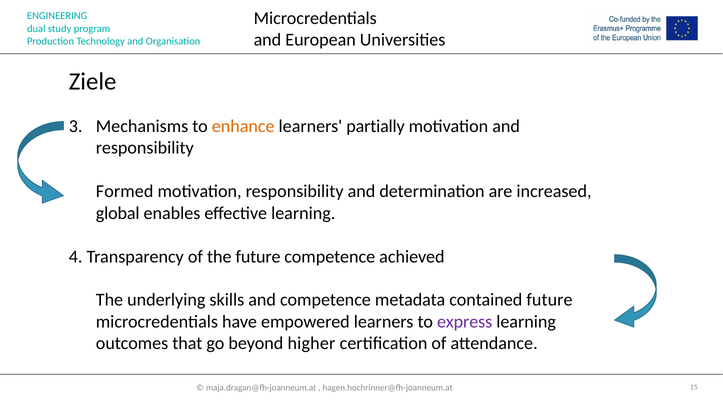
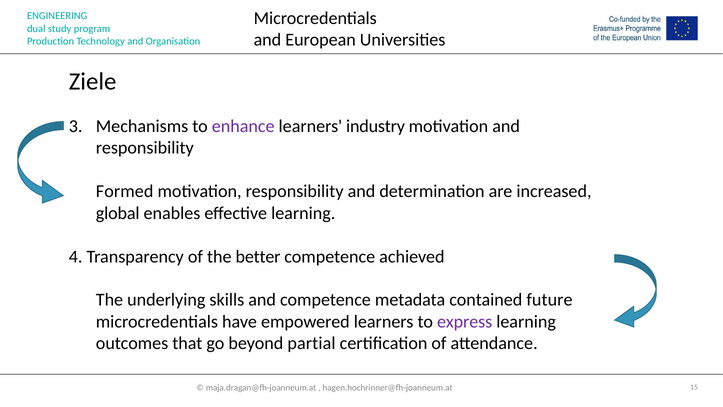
enhance colour: orange -> purple (243, 126)
partially: partially -> industry (376, 126)
the future: future -> better (258, 256)
higher: higher -> partial (311, 343)
